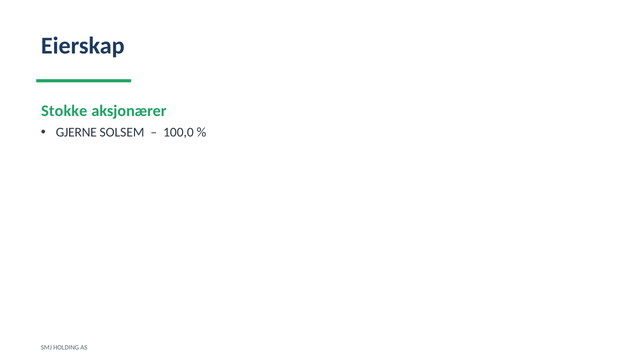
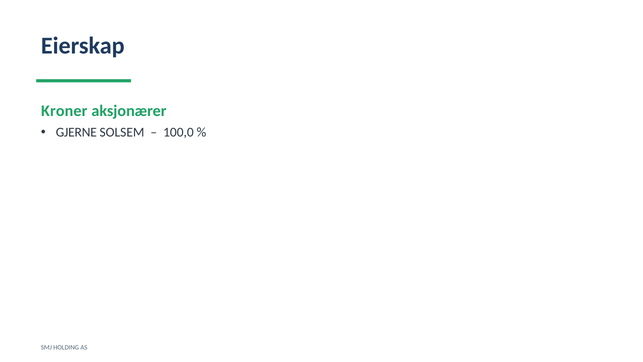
Stokke: Stokke -> Kroner (64, 111)
